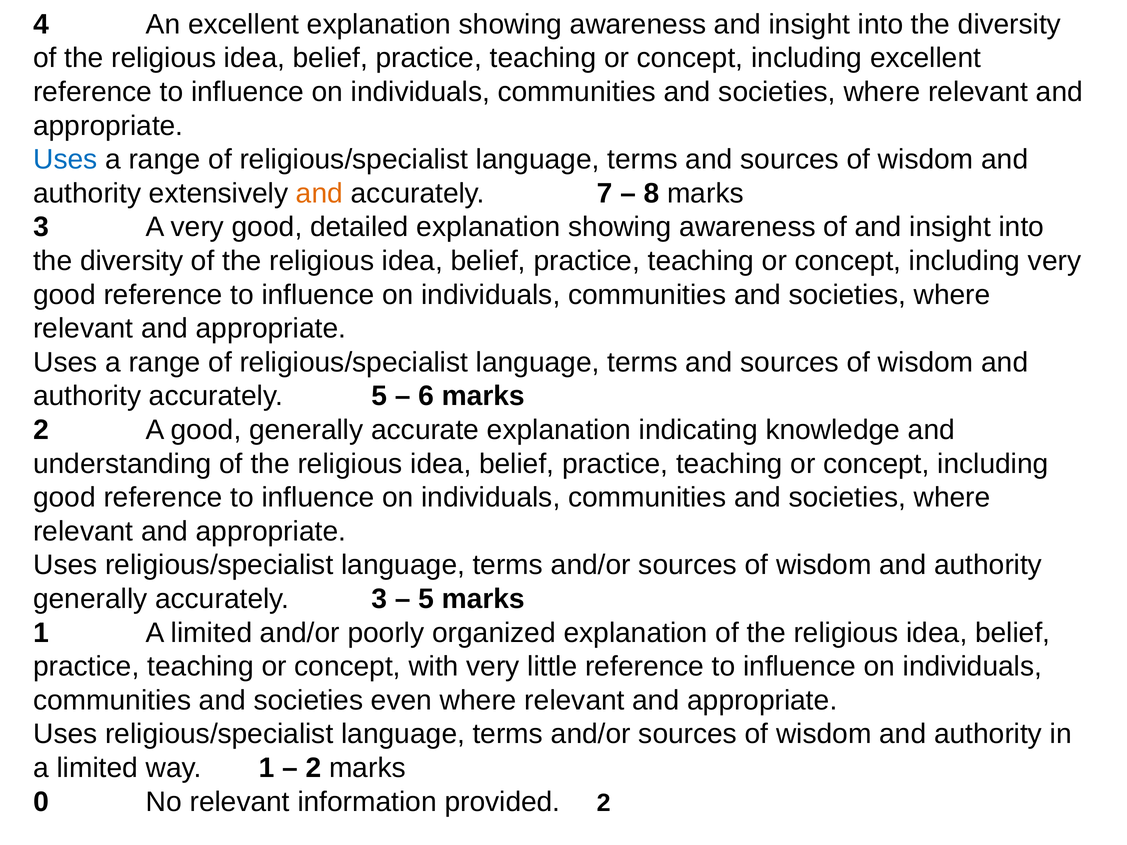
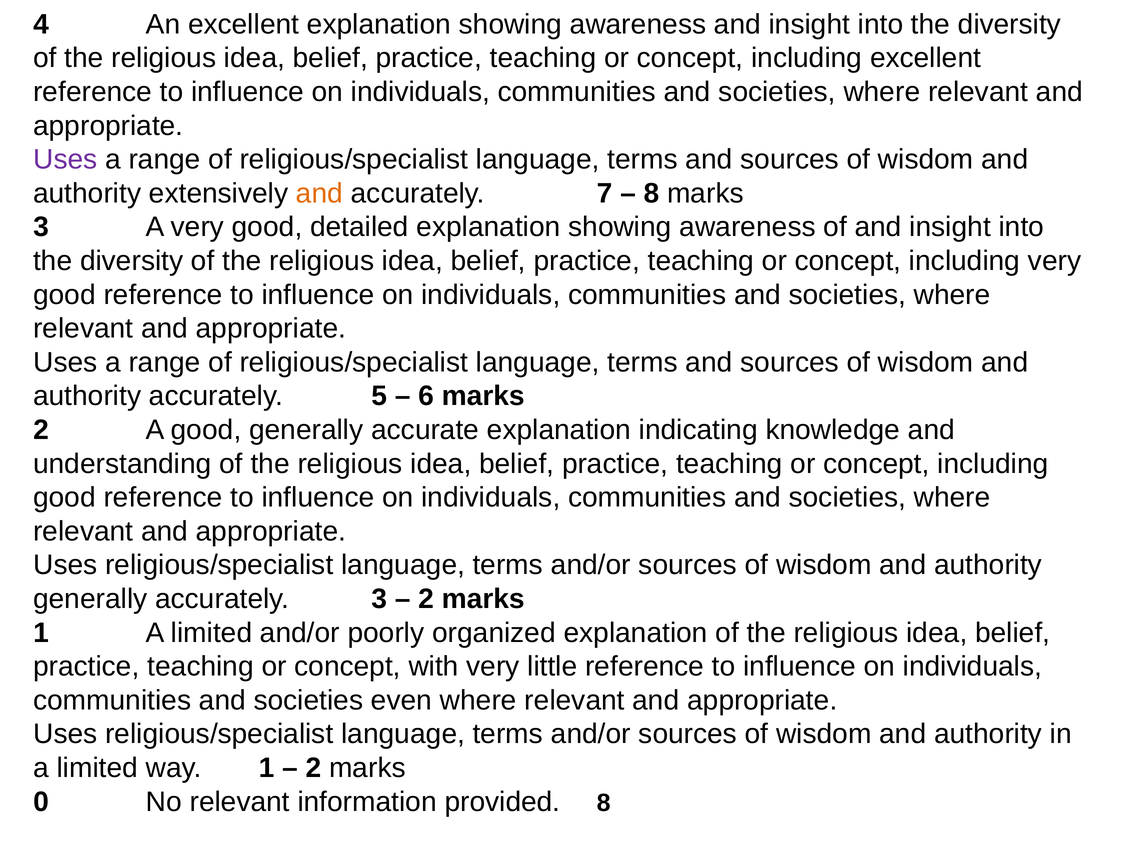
Uses colour: blue -> purple (65, 160)
5: 5 -> 2 (426, 599)
provided 2: 2 -> 8 (604, 803)
